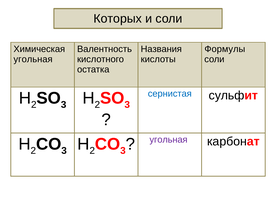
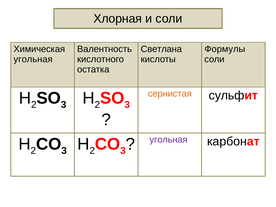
Которых: Которых -> Хлорная (118, 19)
Названия: Названия -> Светлана (161, 49)
сернистая colour: blue -> orange (170, 94)
